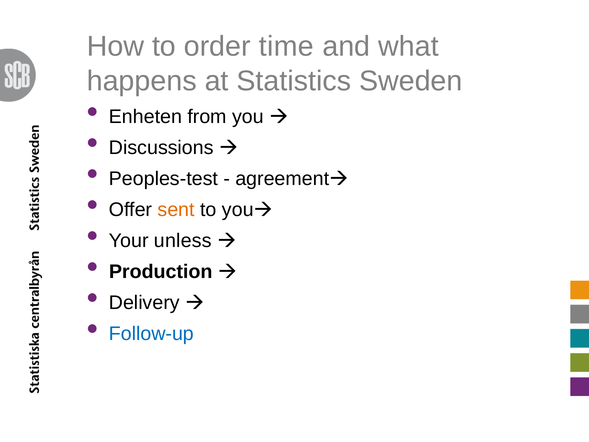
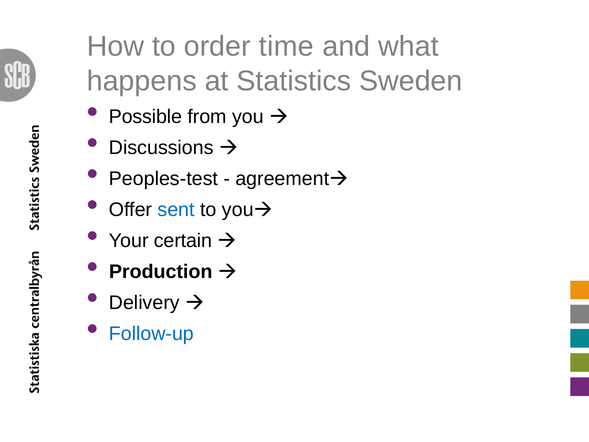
Enheten: Enheten -> Possible (146, 117)
sent colour: orange -> blue (176, 210)
unless: unless -> certain (183, 241)
